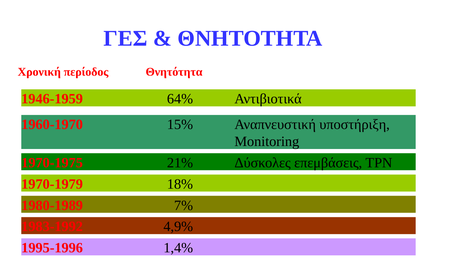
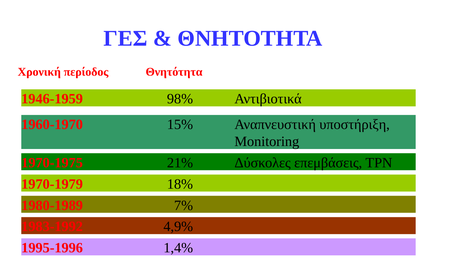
64%: 64% -> 98% (180, 99)
